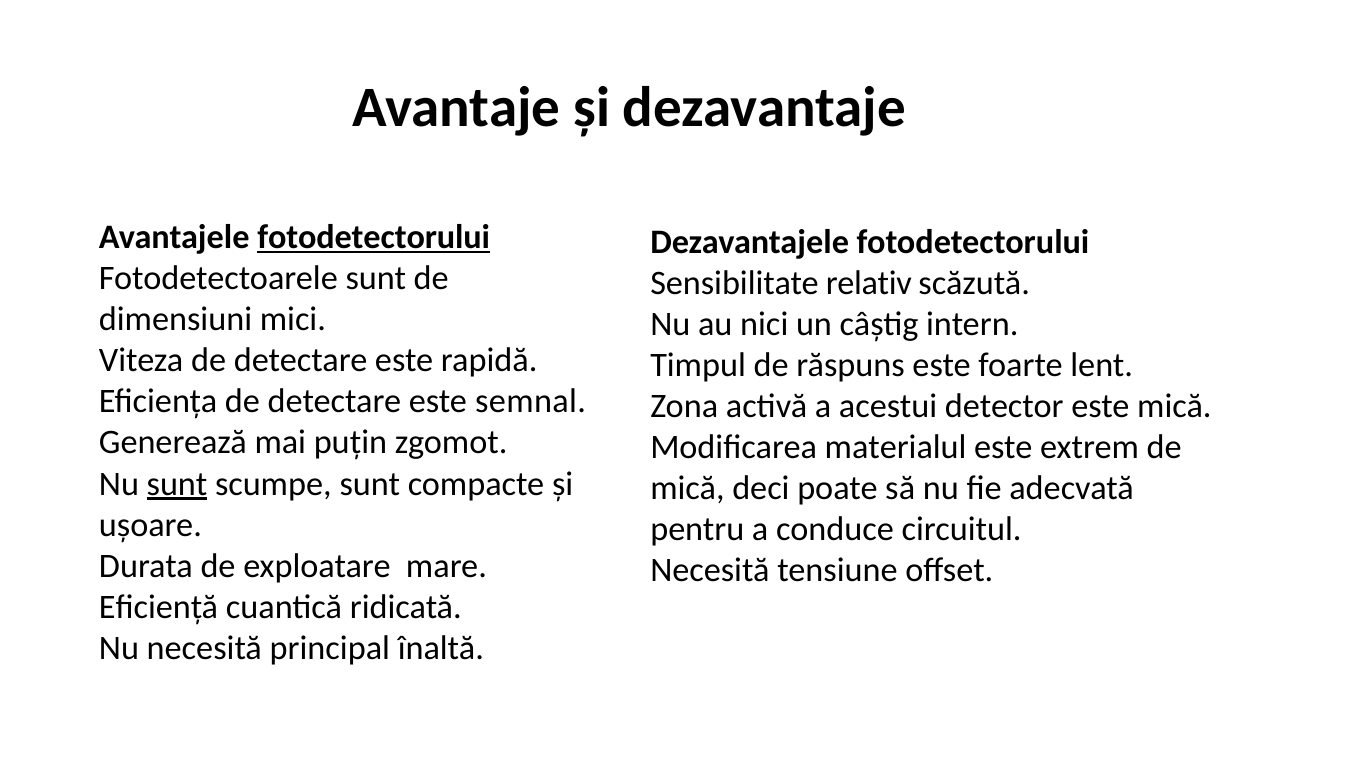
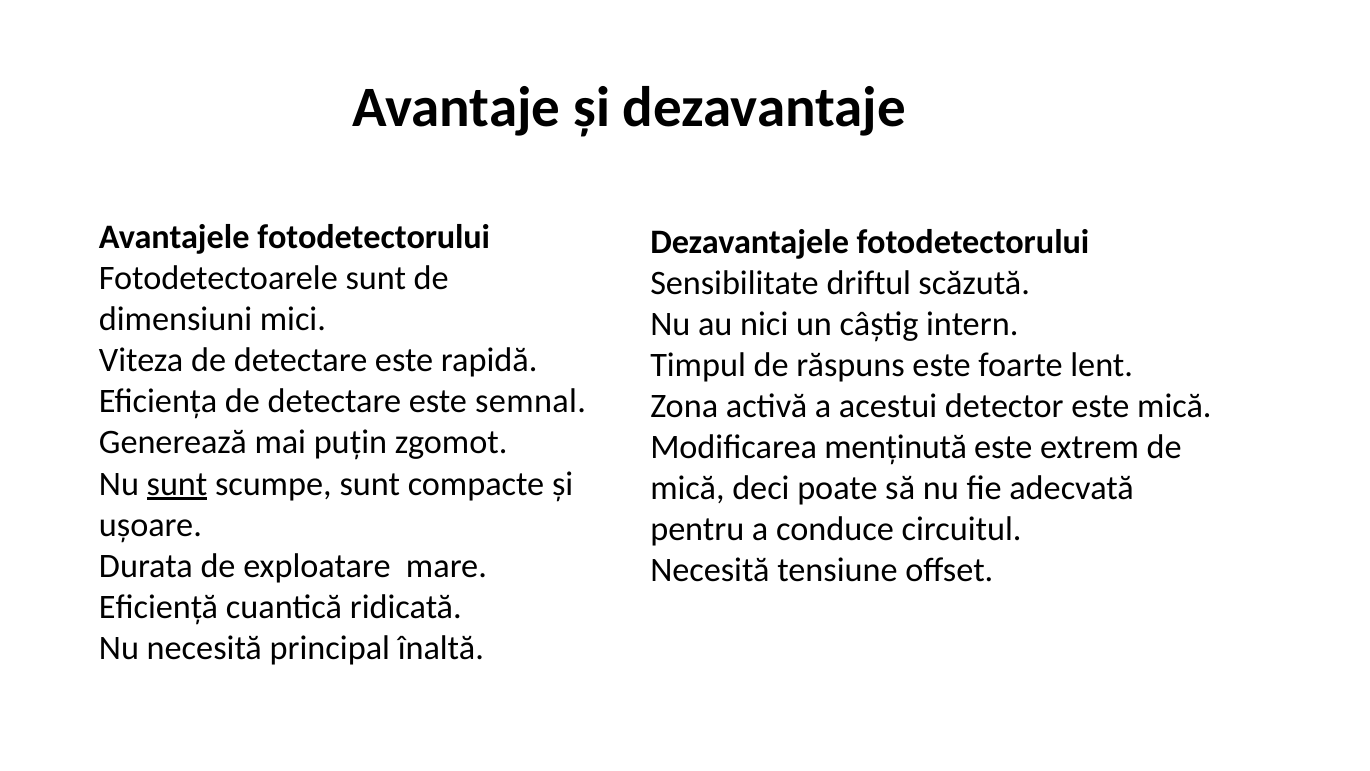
fotodetectorului underline: present -> none (374, 237)
relativ: relativ -> driftul (869, 283)
materialul: materialul -> menținută (896, 447)
